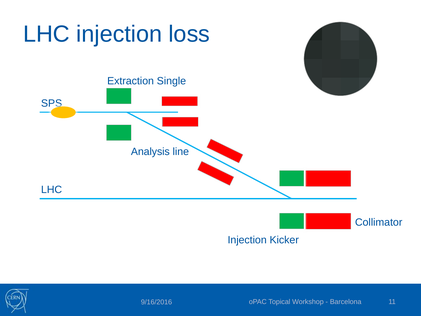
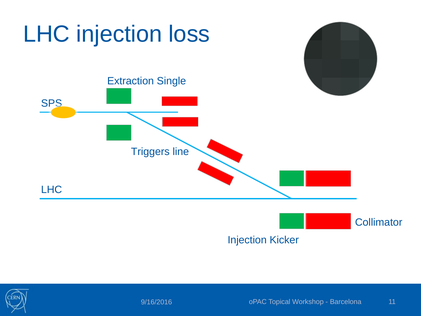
Analysis: Analysis -> Triggers (150, 152)
